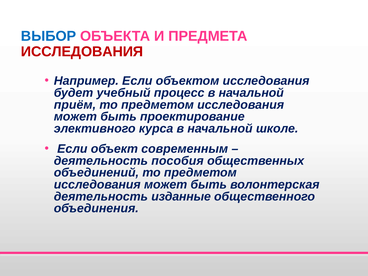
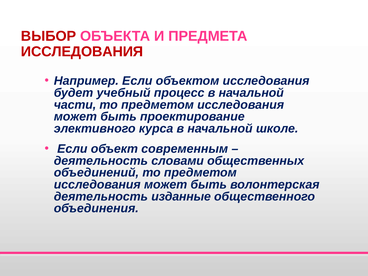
ВЫБОР colour: blue -> red (49, 36)
приём: приём -> части (75, 105)
пособия: пособия -> словами (178, 161)
